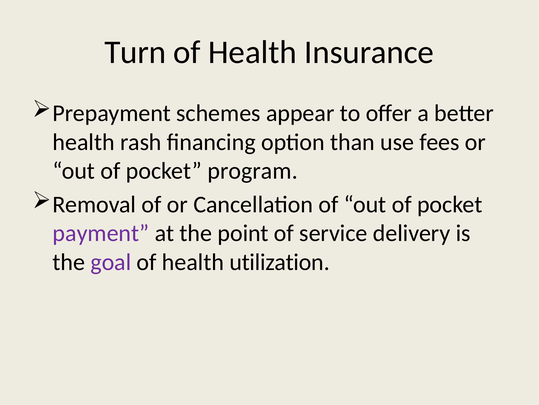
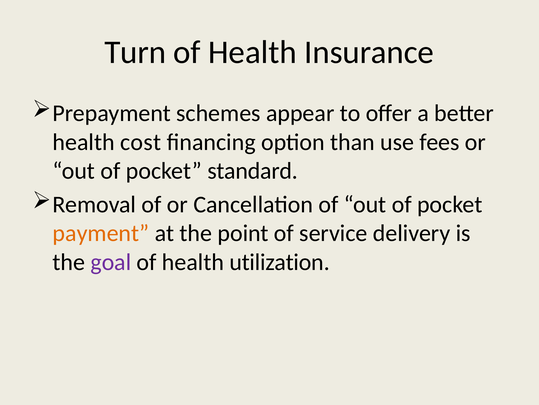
rash: rash -> cost (141, 142)
program: program -> standard (253, 171)
payment colour: purple -> orange (101, 233)
